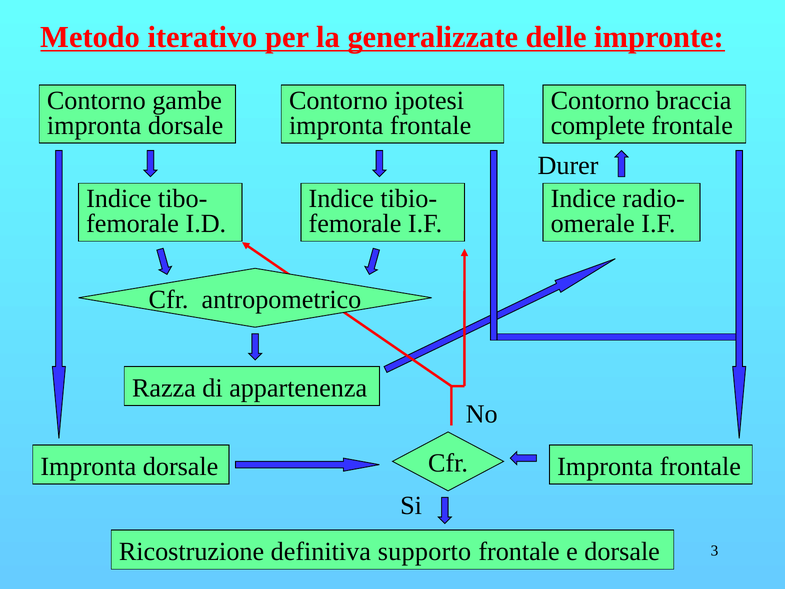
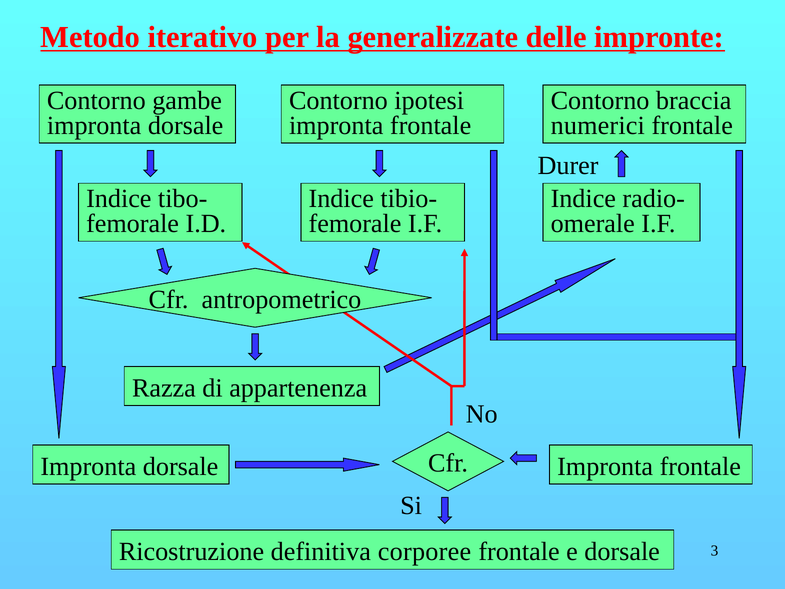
complete: complete -> numerici (598, 125)
supporto: supporto -> corporee (424, 551)
